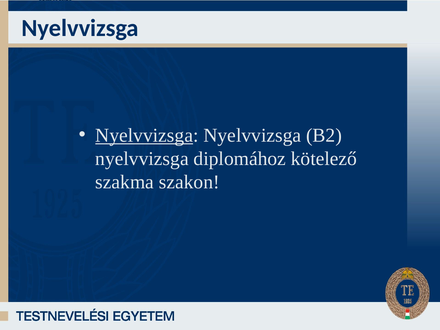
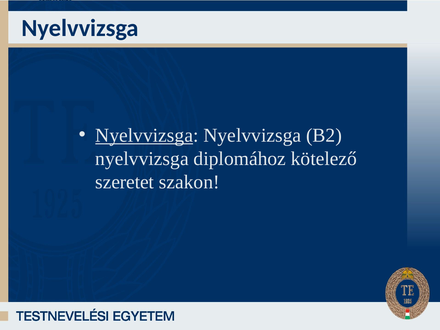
szakma: szakma -> szeretet (125, 182)
